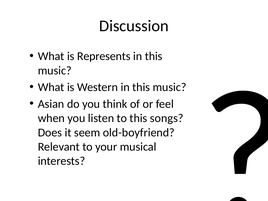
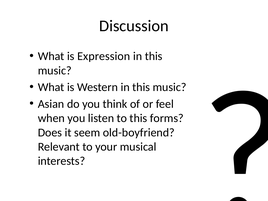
Represents: Represents -> Expression (104, 56)
songs: songs -> forms (167, 118)
